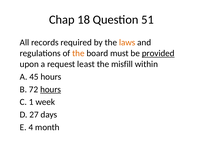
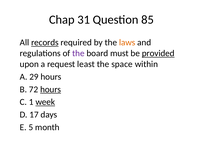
18: 18 -> 31 (84, 20)
51: 51 -> 85 (148, 20)
records underline: none -> present (45, 43)
the colour: orange -> purple (78, 53)
misfill: misfill -> space (122, 64)
45: 45 -> 29 (34, 77)
week underline: none -> present (45, 102)
27: 27 -> 17 (34, 115)
4: 4 -> 5 (31, 127)
